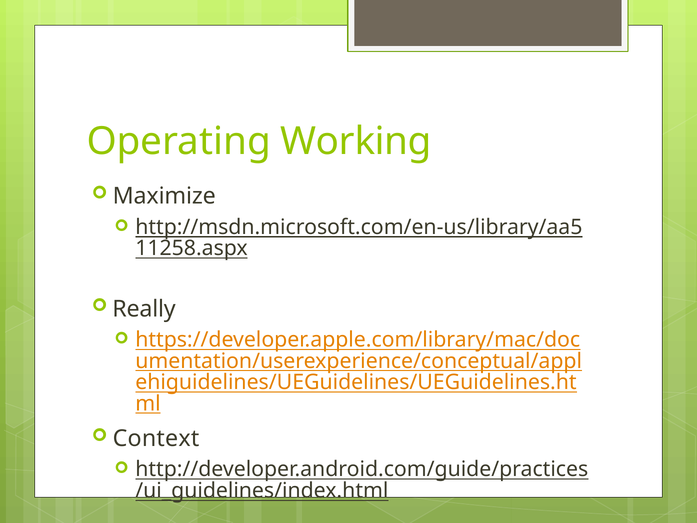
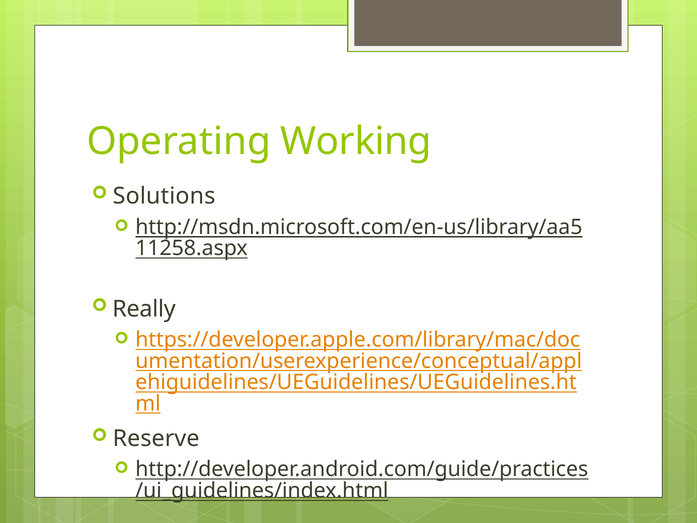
Maximize: Maximize -> Solutions (164, 196)
Context: Context -> Reserve (156, 438)
